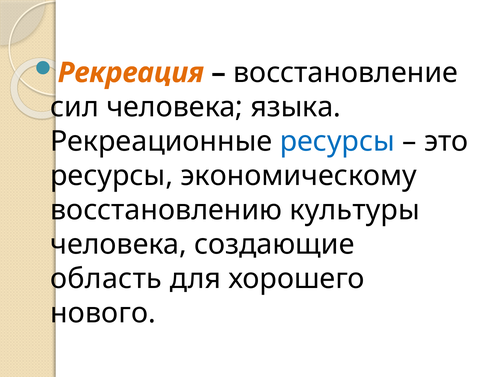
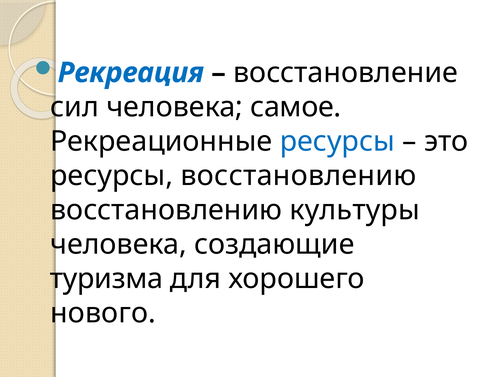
Рекреация colour: orange -> blue (131, 73)
языка: языка -> самое (296, 107)
ресурсы экономическому: экономическому -> восстановлению (299, 176)
область: область -> туризма (106, 279)
